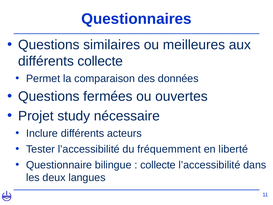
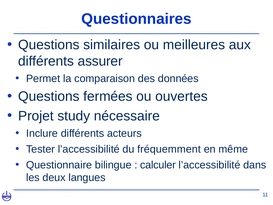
différents collecte: collecte -> assurer (100, 61)
liberté: liberté -> même (233, 149)
collecte: collecte -> calculer (158, 165)
